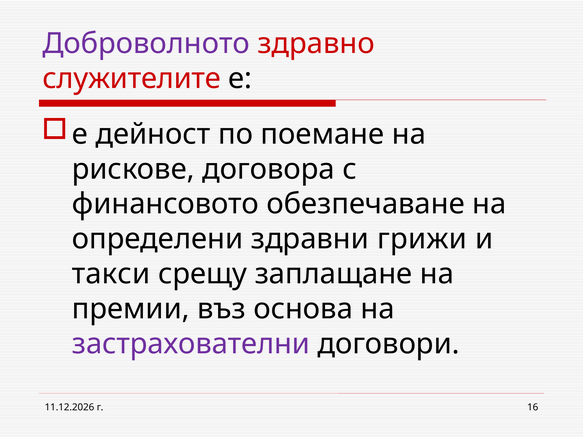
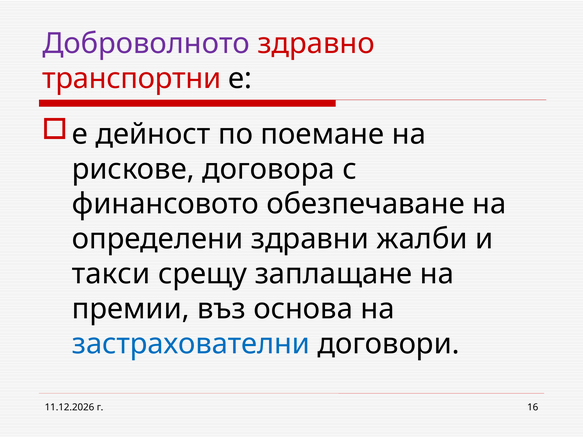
служителите: служителите -> транспортни (132, 79)
грижи: грижи -> жалби (422, 239)
застрахователни colour: purple -> blue (191, 344)
